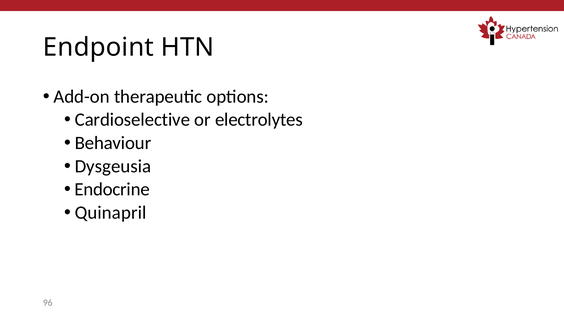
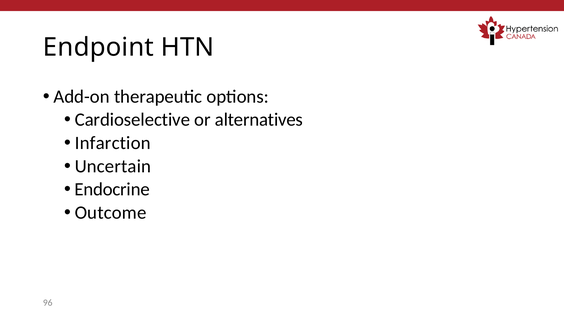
electrolytes: electrolytes -> alternatives (259, 120)
Behaviour: Behaviour -> Infarction (113, 143)
Dysgeusia: Dysgeusia -> Uncertain (113, 166)
Quinapril: Quinapril -> Outcome (111, 213)
